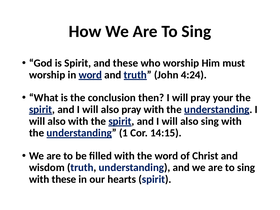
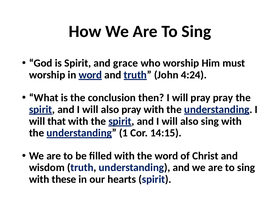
and these: these -> grace (126, 63)
pray your: your -> pray (223, 98)
also: also -> that (57, 121)
